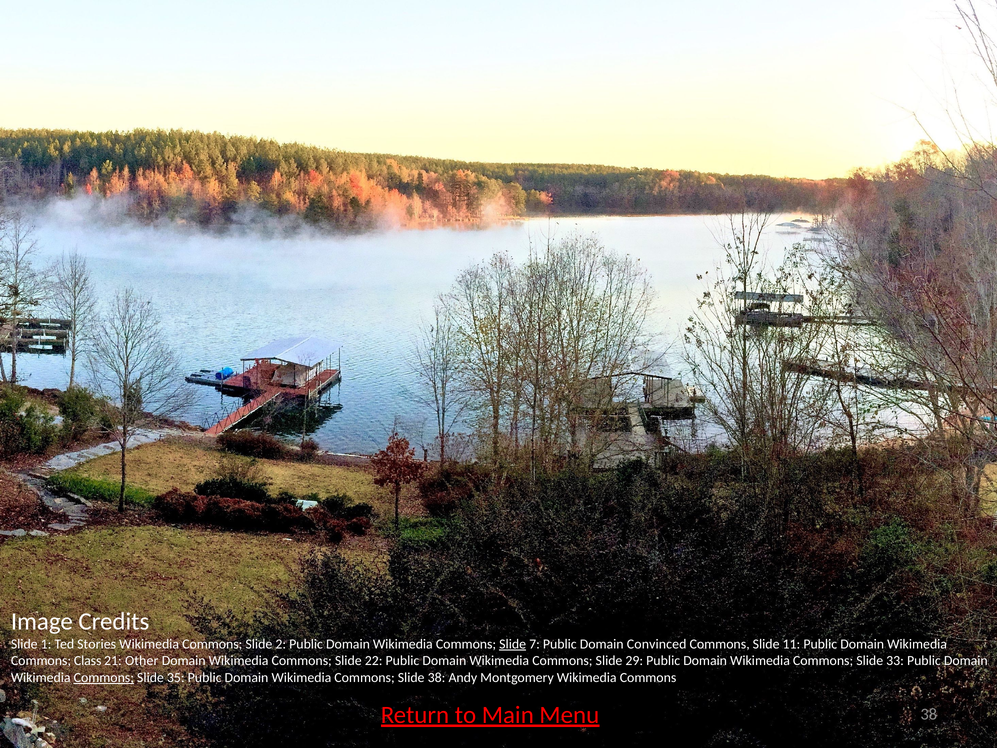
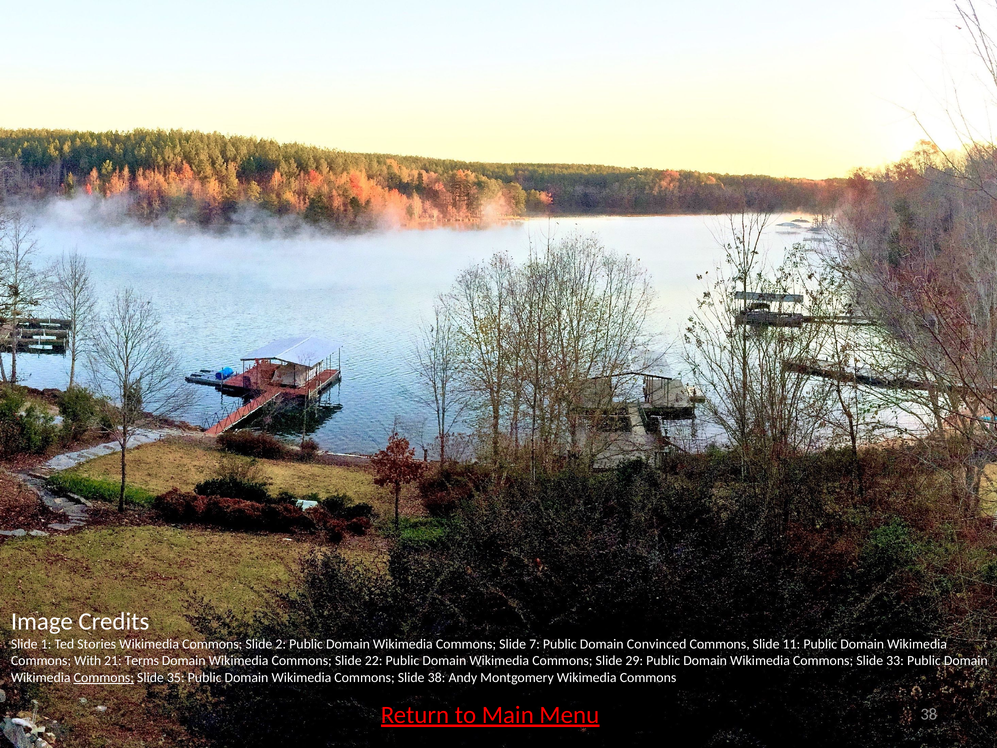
Slide underline: present -> none (513, 644)
Class: Class -> With (88, 661)
Other: Other -> Terms (142, 661)
